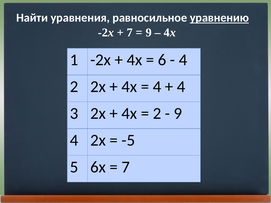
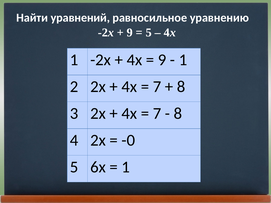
уравнения: уравнения -> уравнений (80, 18)
уравнению underline: present -> none (219, 18)
7: 7 -> 9 (130, 33)
9: 9 -> 5 (149, 33)
6: 6 -> 9 (162, 60)
4: 4 -> 1 (183, 60)
4: 4 -> 7 (157, 87)
4: 4 -> 8 (181, 87)
2: 2 -> 7 (157, 114)
9: 9 -> 8 (178, 114)
-5: -5 -> -0 (128, 140)
7: 7 -> 1 (126, 167)
